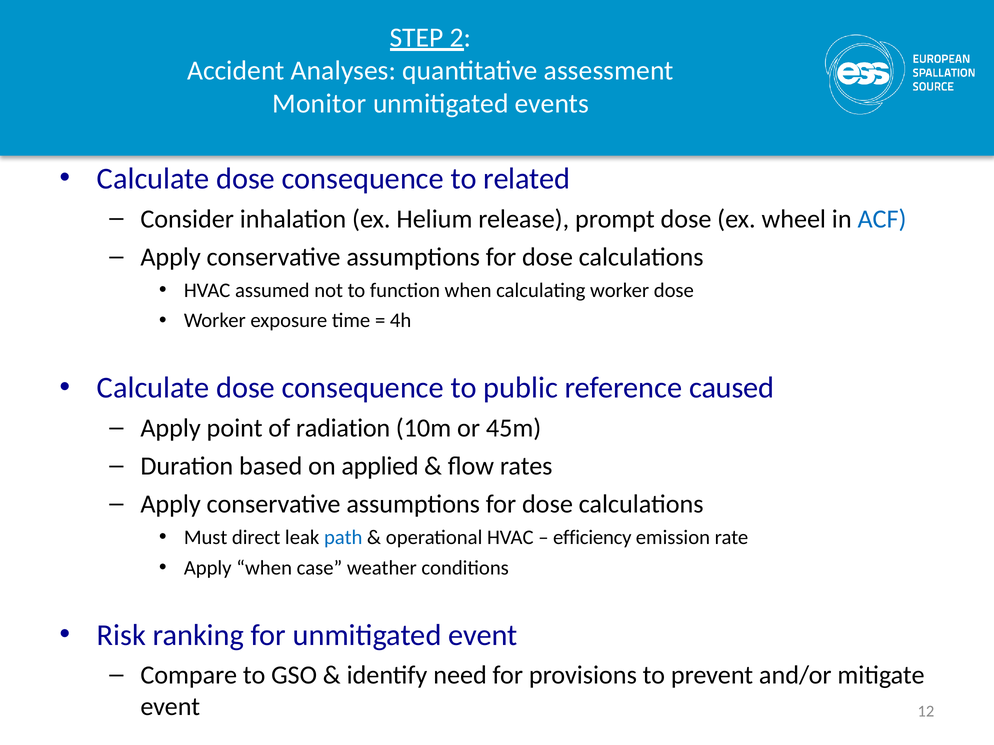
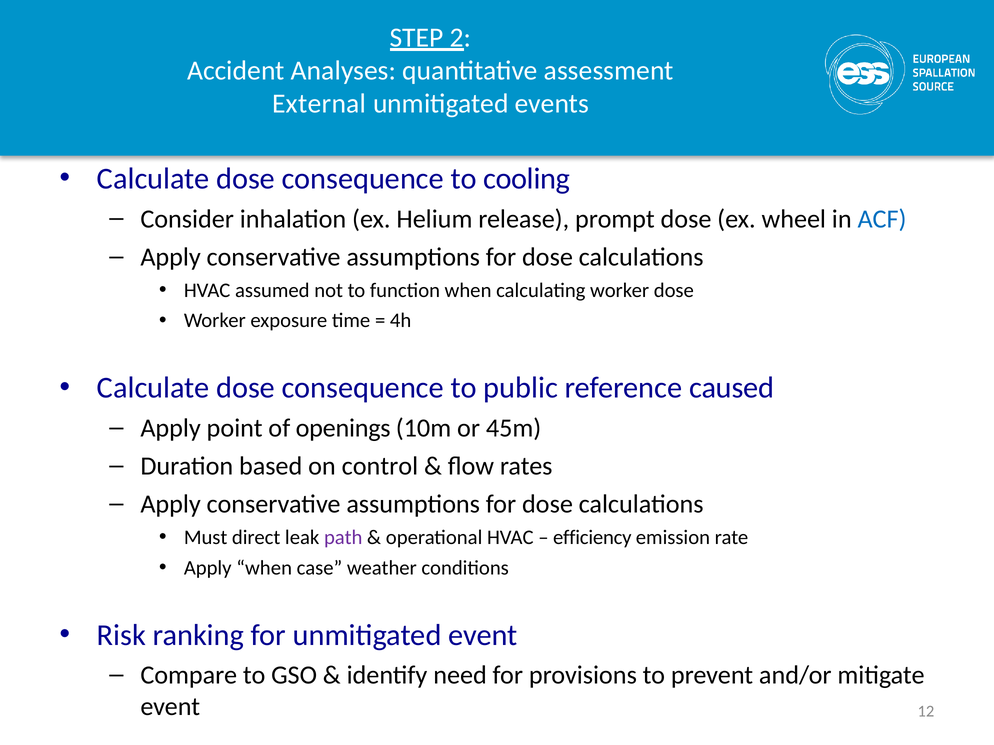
Monitor: Monitor -> External (319, 104)
related: related -> cooling (527, 179)
radiation: radiation -> openings (343, 428)
applied: applied -> control (380, 466)
path colour: blue -> purple (343, 538)
